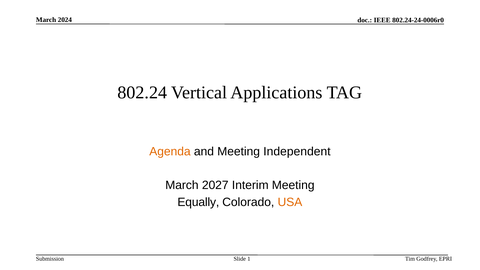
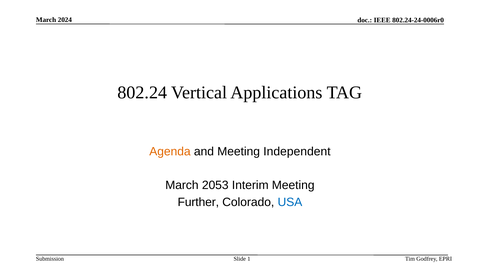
2027: 2027 -> 2053 (215, 185)
Equally: Equally -> Further (198, 202)
USA colour: orange -> blue (290, 202)
